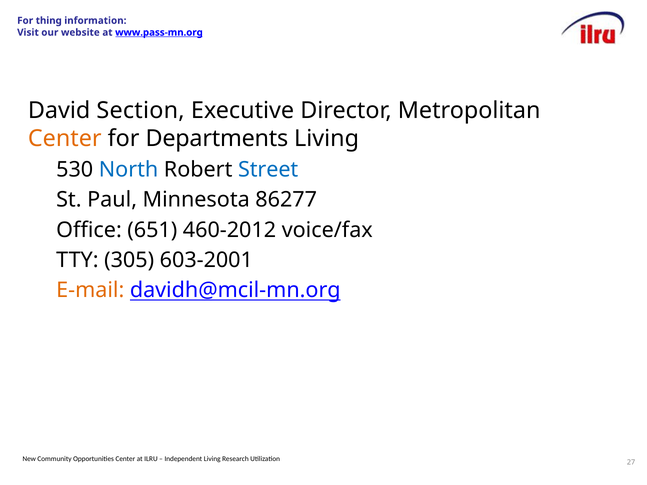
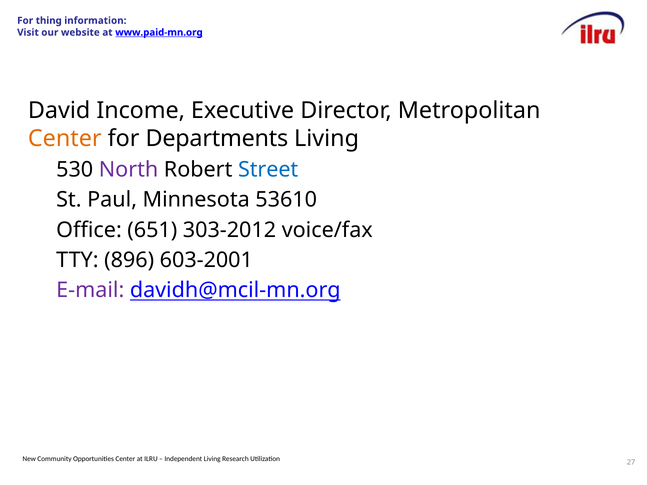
www.pass-mn.org: www.pass-mn.org -> www.paid-mn.org (159, 32)
Section: Section -> Income (141, 110)
North colour: blue -> purple (129, 170)
86277: 86277 -> 53610 (286, 200)
460-2012: 460-2012 -> 303-2012 (229, 230)
305: 305 -> 896 (129, 260)
E-mail colour: orange -> purple (90, 290)
